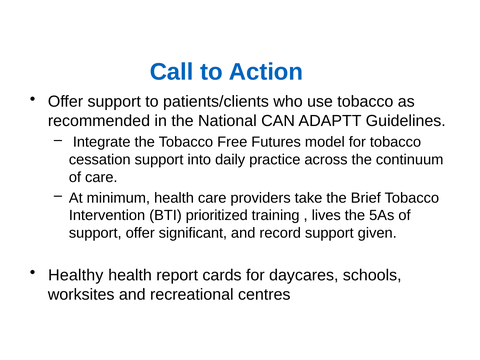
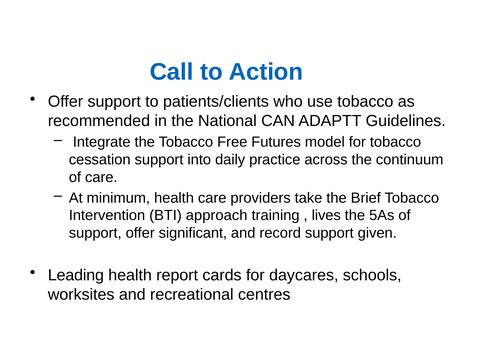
prioritized: prioritized -> approach (217, 215)
Healthy: Healthy -> Leading (76, 275)
